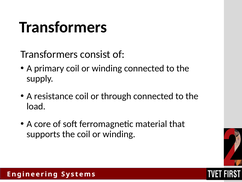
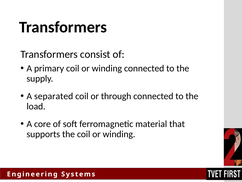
resistance: resistance -> separated (54, 96)
